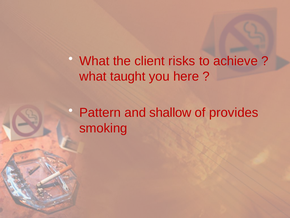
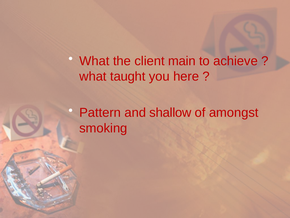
risks: risks -> main (182, 61)
provides: provides -> amongst (234, 112)
